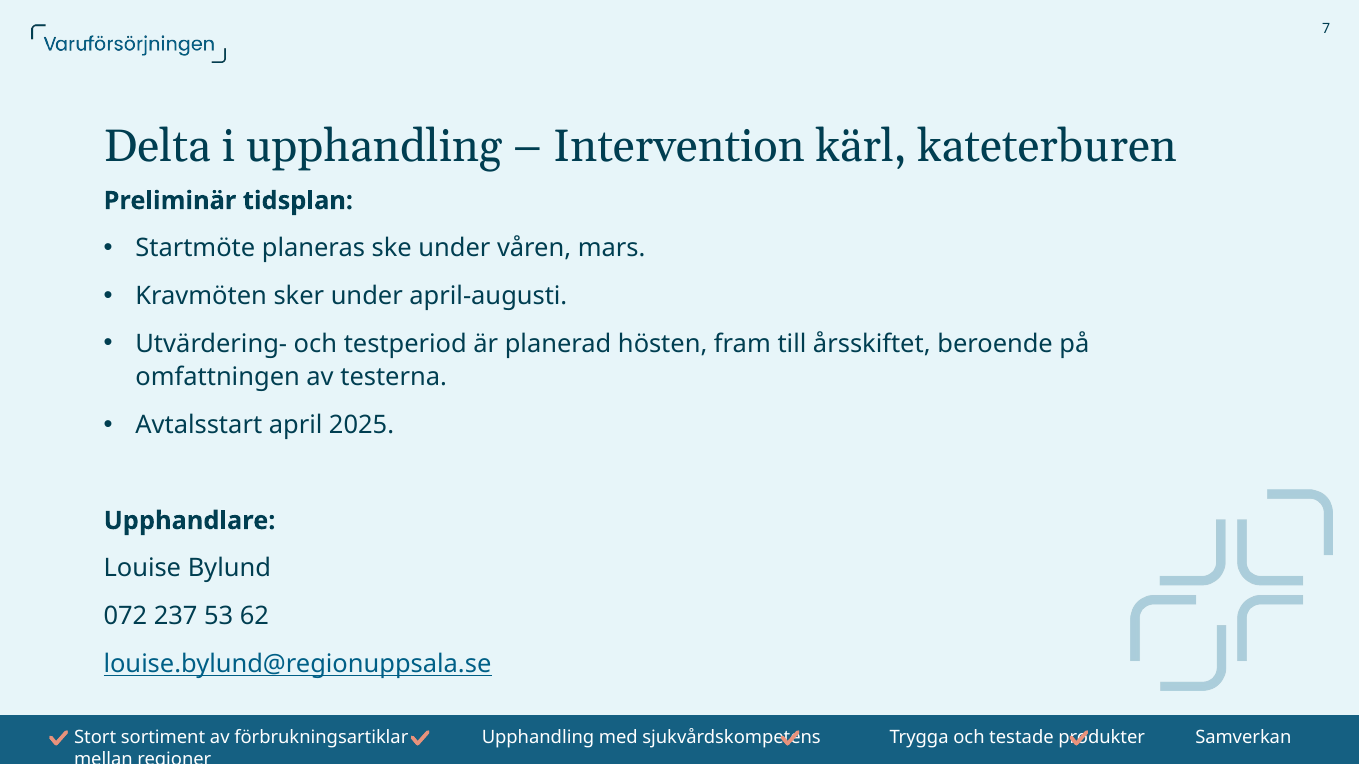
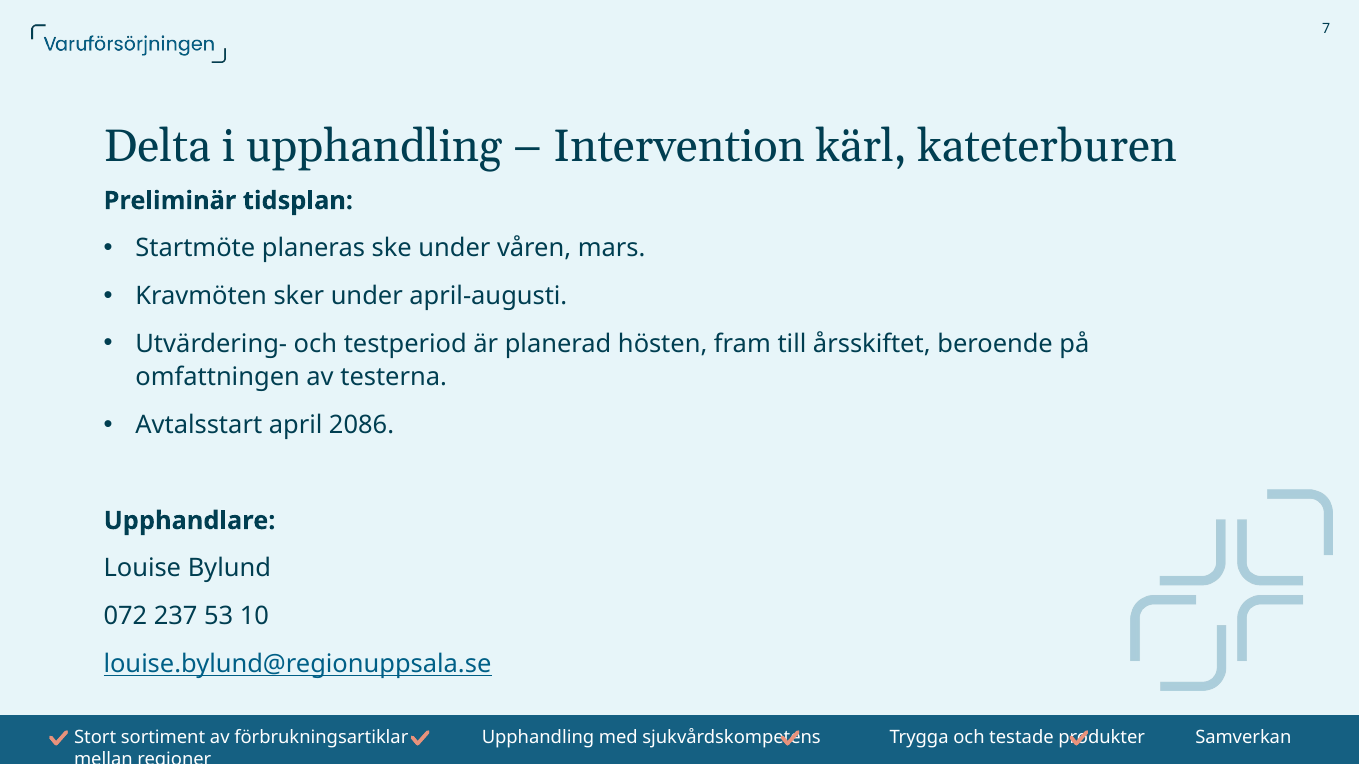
2025: 2025 -> 2086 (362, 425)
62: 62 -> 10 (254, 616)
